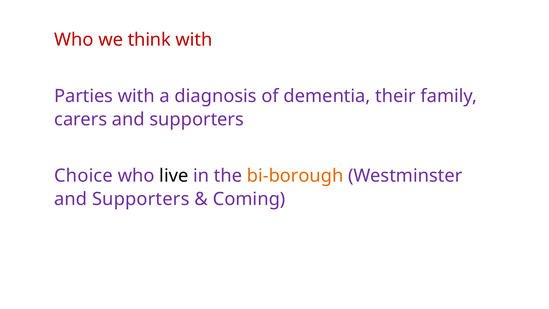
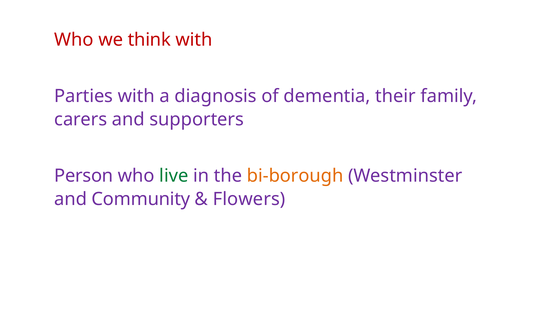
Choice: Choice -> Person (84, 176)
live colour: black -> green (174, 176)
Supporters: Supporters -> Community (141, 199)
Coming: Coming -> Flowers (249, 199)
